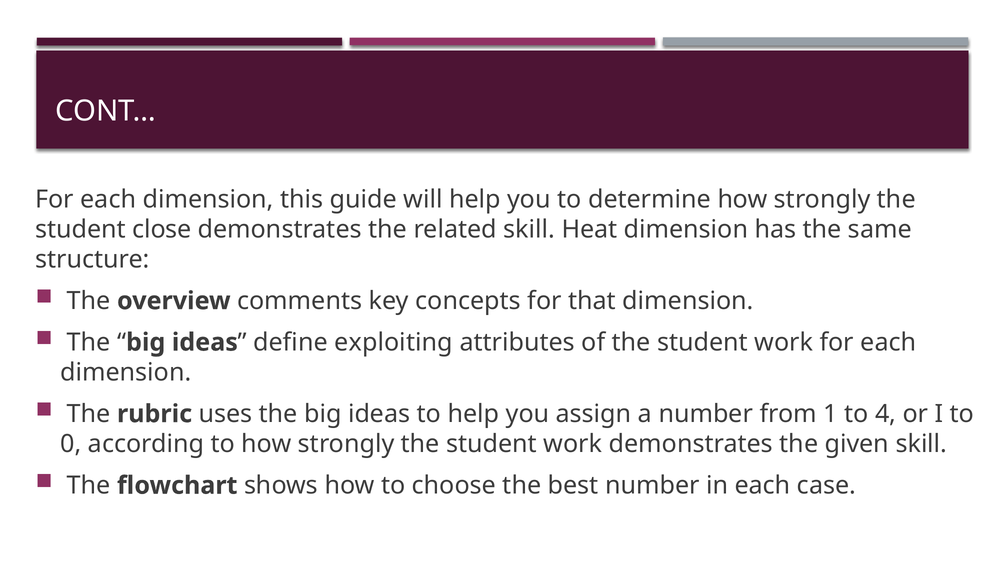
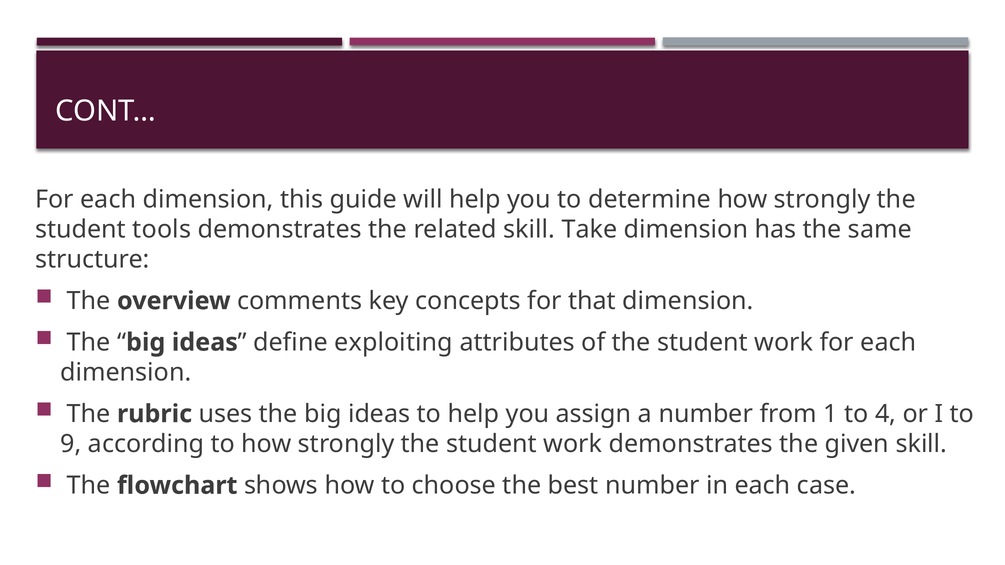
close: close -> tools (162, 229)
Heat: Heat -> Take (589, 229)
0: 0 -> 9 (71, 444)
